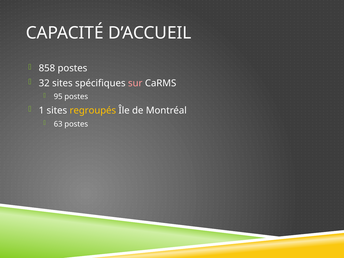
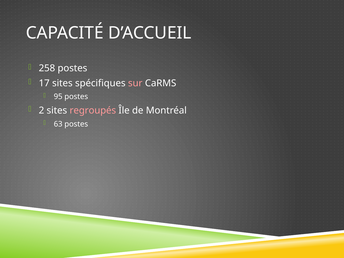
858: 858 -> 258 (47, 68)
32: 32 -> 17 (44, 83)
1: 1 -> 2 (41, 110)
regroupés colour: yellow -> pink (93, 110)
